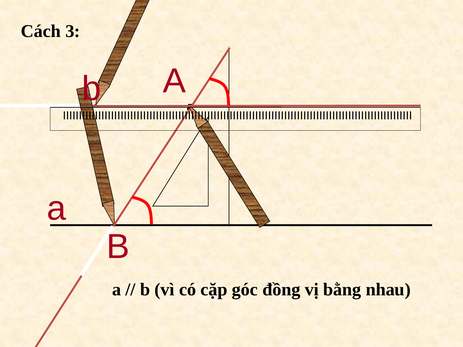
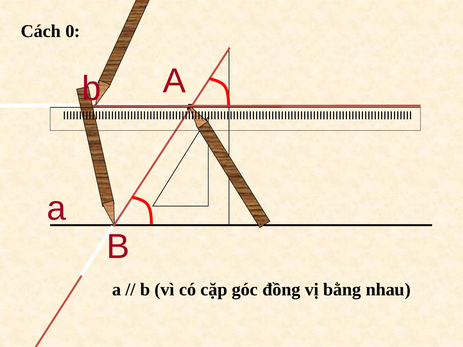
3: 3 -> 0 (73, 31)
